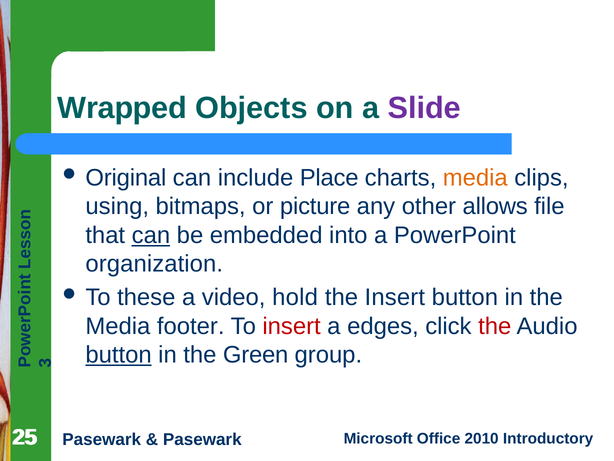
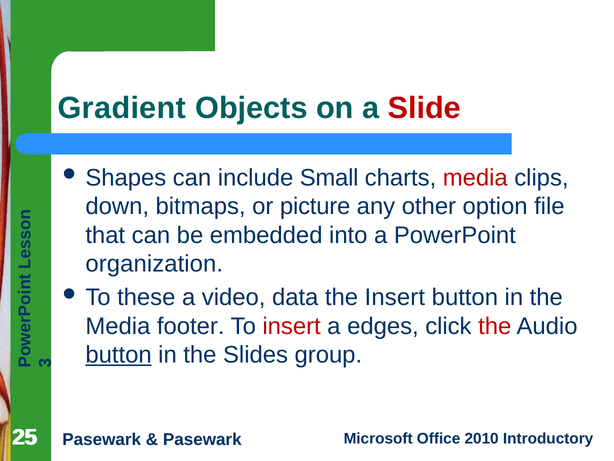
Wrapped: Wrapped -> Gradient (122, 108)
Slide colour: purple -> red (424, 108)
Original: Original -> Shapes (126, 178)
Place: Place -> Small (329, 178)
media colour: orange -> red (475, 178)
using: using -> down (117, 206)
allows: allows -> option (495, 206)
can underline: present -> none (151, 235)
hold: hold -> data (295, 297)
Green: Green -> Slides (256, 354)
